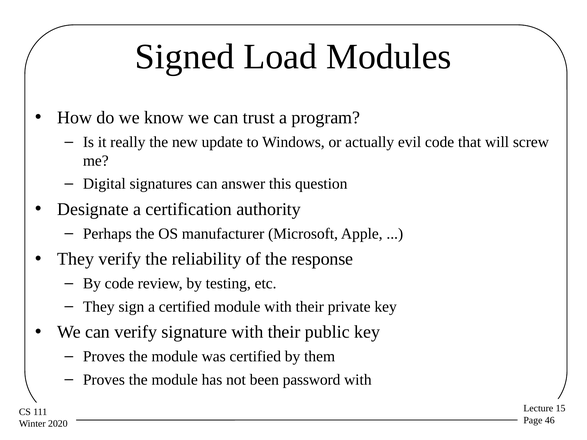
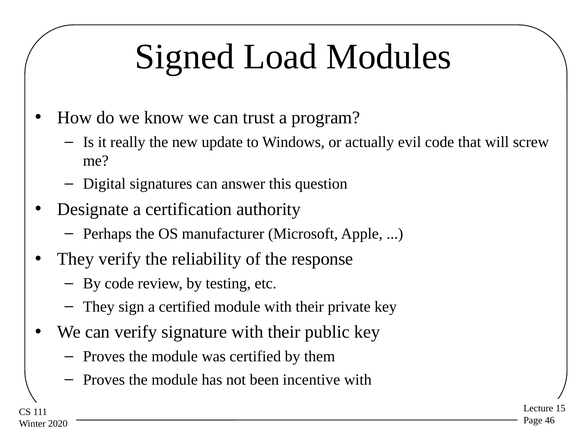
password: password -> incentive (311, 380)
